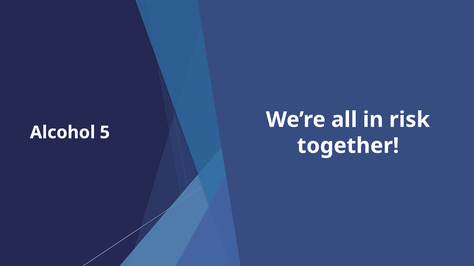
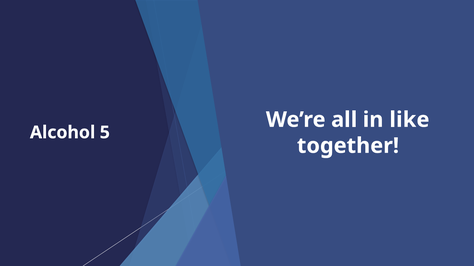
risk: risk -> like (409, 120)
